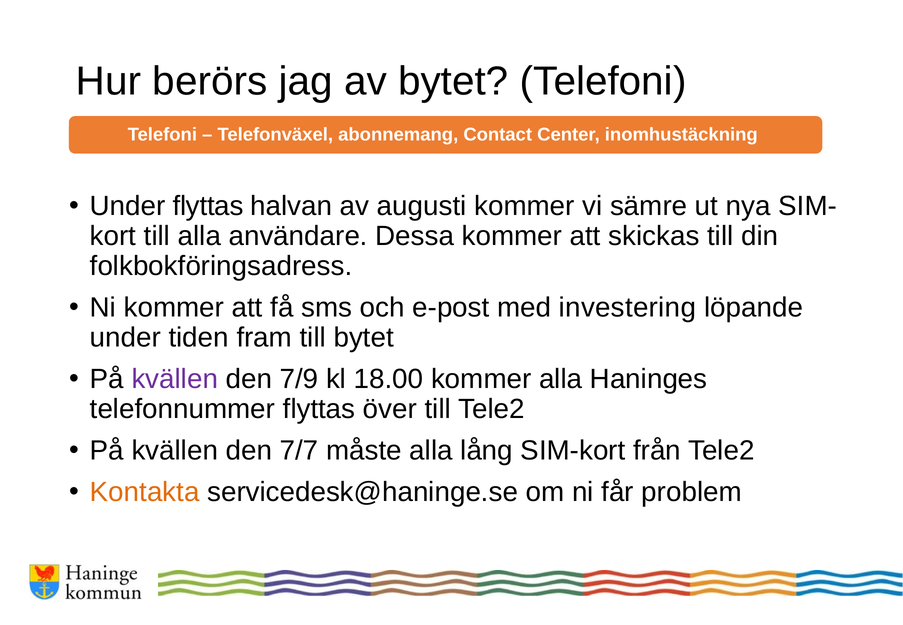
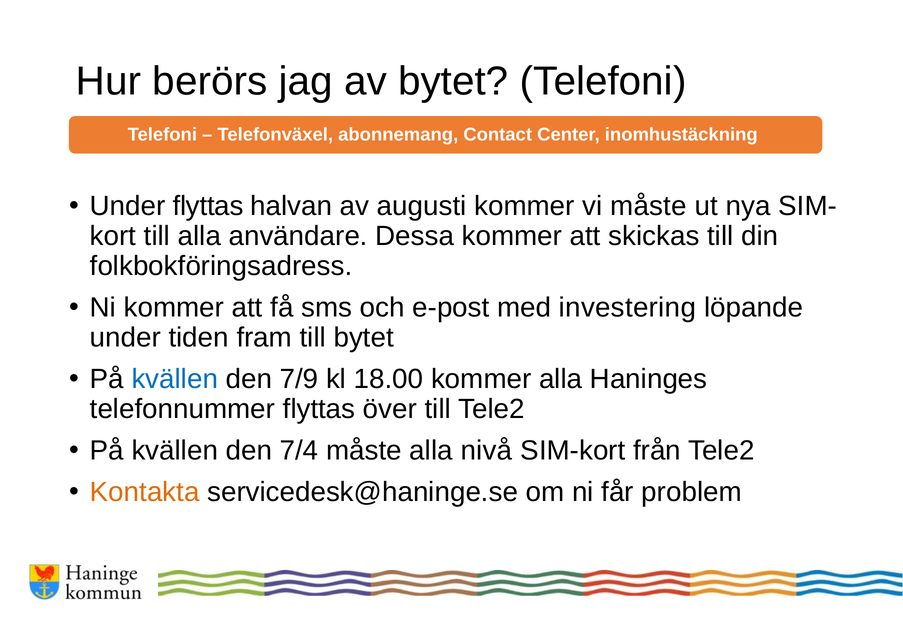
vi sämre: sämre -> måste (649, 206)
kvällen colour: purple -> blue (175, 379)
7/7: 7/7 -> 7/4 (299, 451)
lång: lång -> nivå (486, 451)
